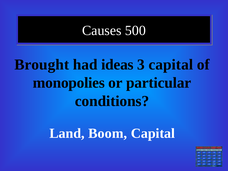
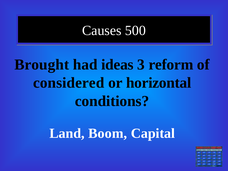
3 capital: capital -> reform (171, 65)
monopolies: monopolies -> considered (69, 83)
particular: particular -> horizontal (159, 83)
